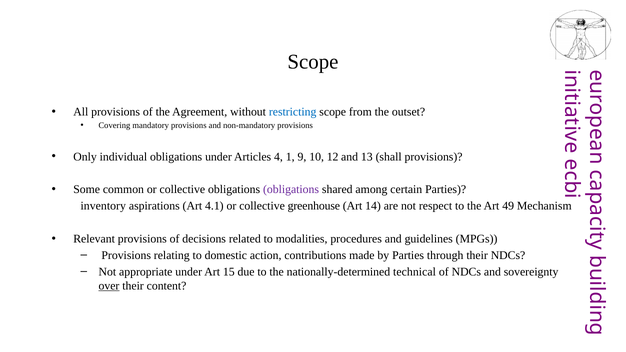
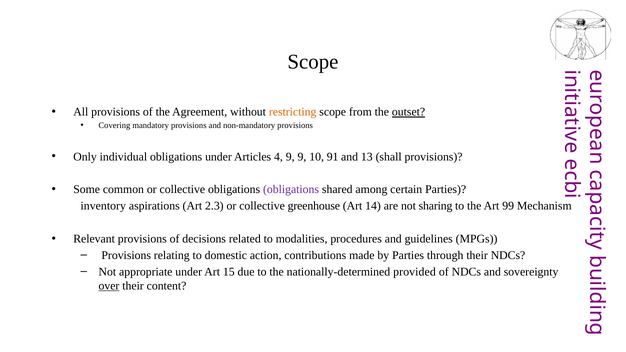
restricting colour: blue -> orange (293, 112)
outset underline: none -> present (409, 112)
4 1: 1 -> 9 (290, 157)
12: 12 -> 91 (333, 157)
4.1: 4.1 -> 2.3 (214, 206)
respect: respect -> sharing (436, 206)
49: 49 -> 99 (508, 206)
technical: technical -> provided (415, 272)
